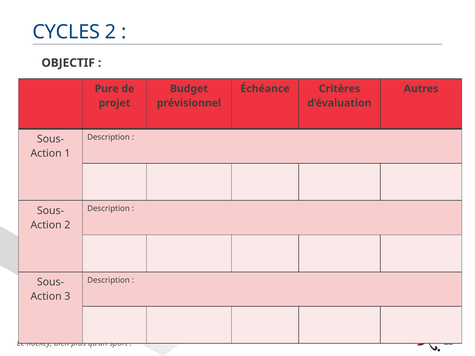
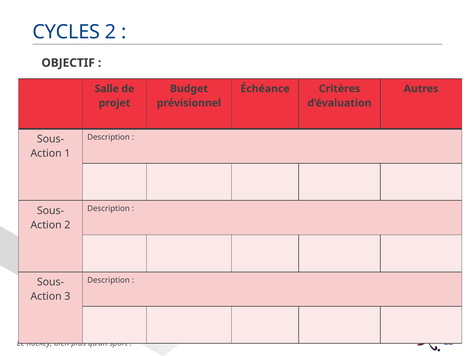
Pure: Pure -> Salle (107, 89)
